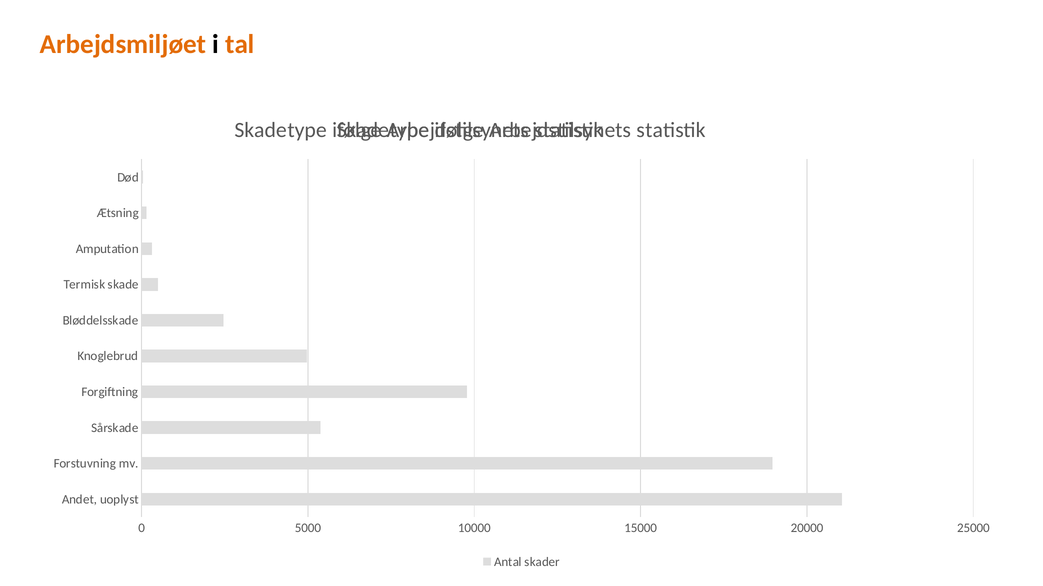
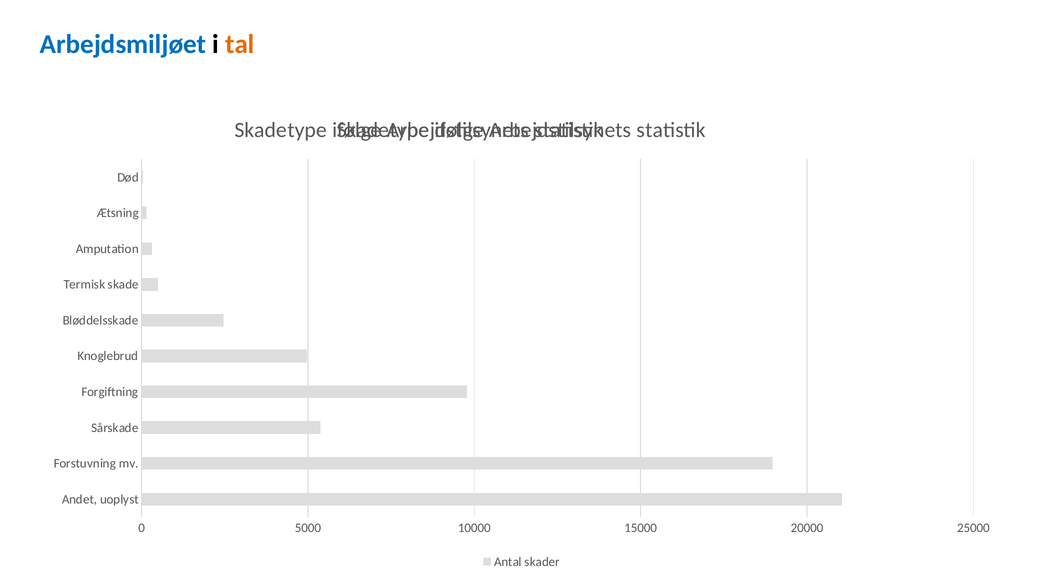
Arbejdsmiljøet colour: orange -> blue (123, 45)
